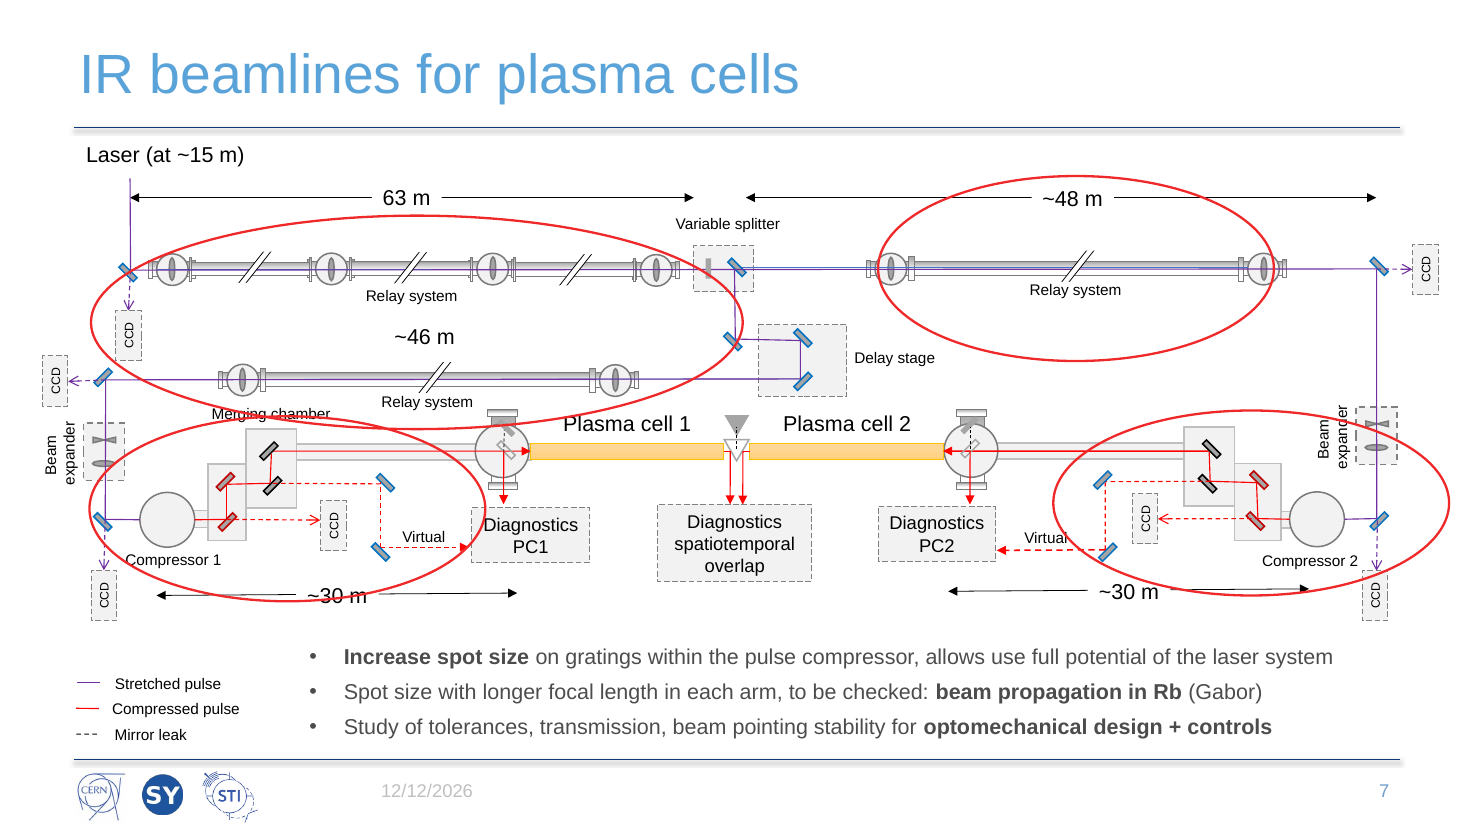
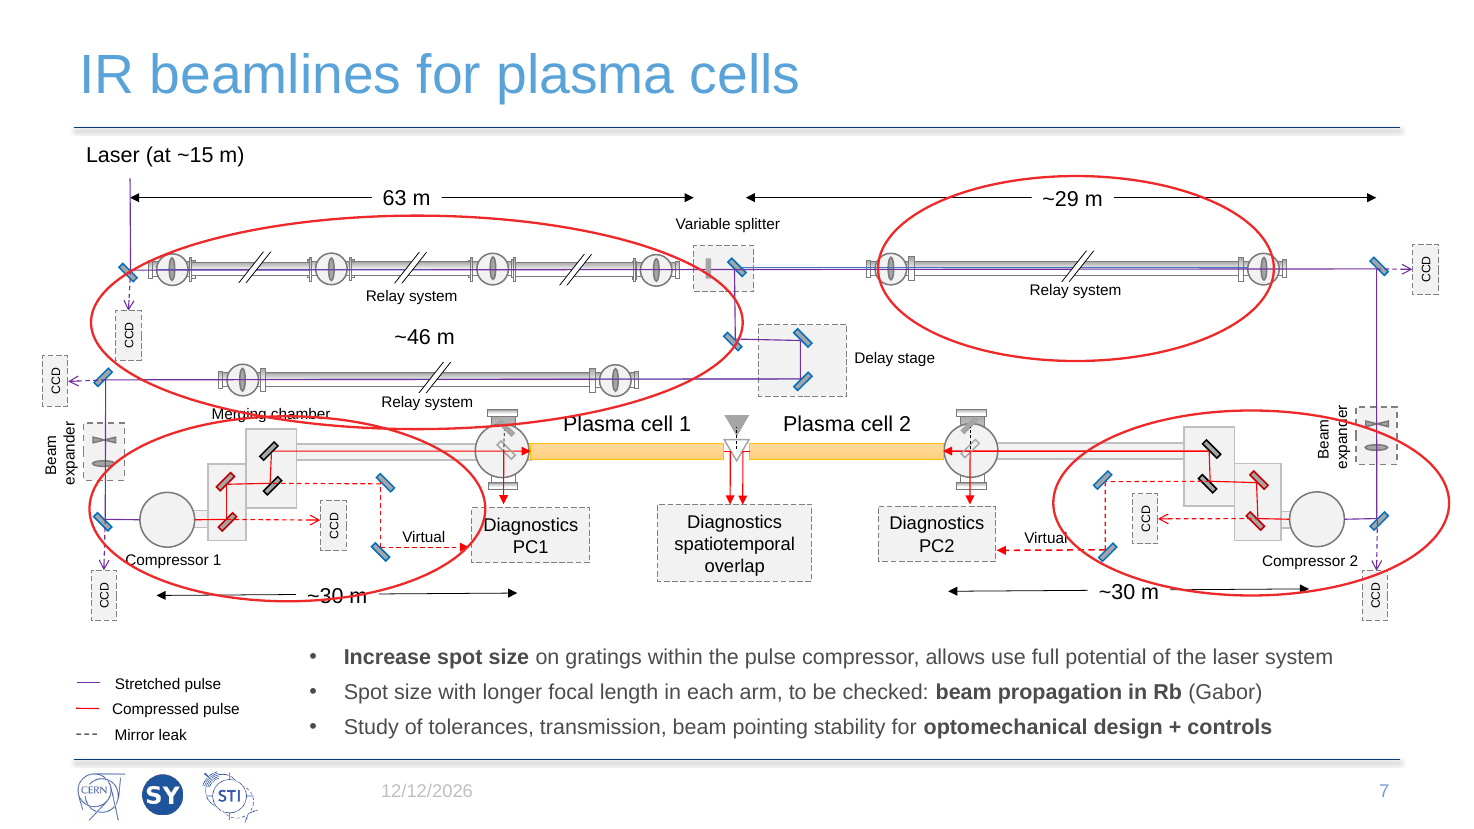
~48: ~48 -> ~29 (1061, 200)
